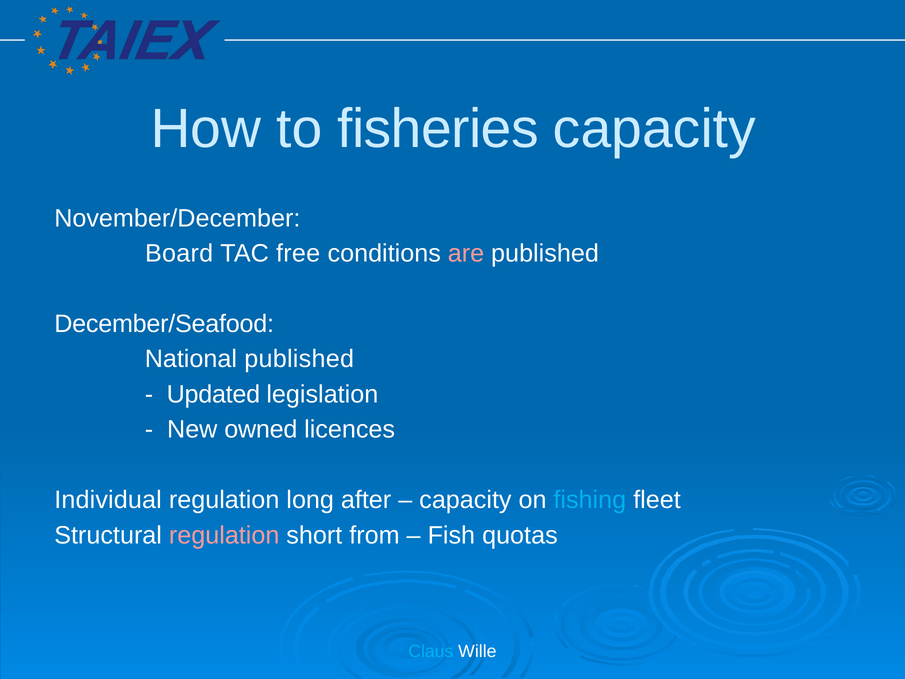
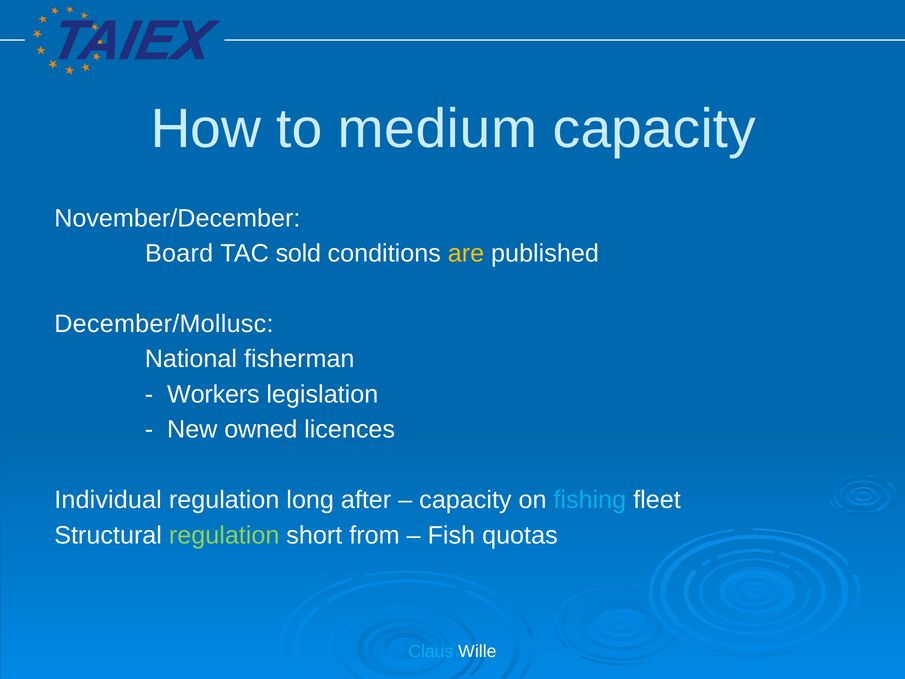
fisheries: fisheries -> medium (437, 129)
free: free -> sold (298, 253)
are colour: pink -> yellow (466, 253)
December/Seafood: December/Seafood -> December/Mollusc (164, 324)
National published: published -> fisherman (299, 359)
Updated: Updated -> Workers (213, 394)
regulation colour: pink -> light green (224, 535)
